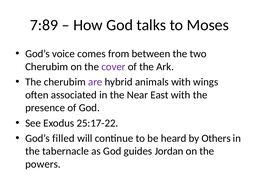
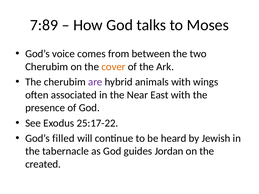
cover colour: purple -> orange (113, 67)
Others: Others -> Jewish (216, 138)
powers: powers -> created (43, 164)
